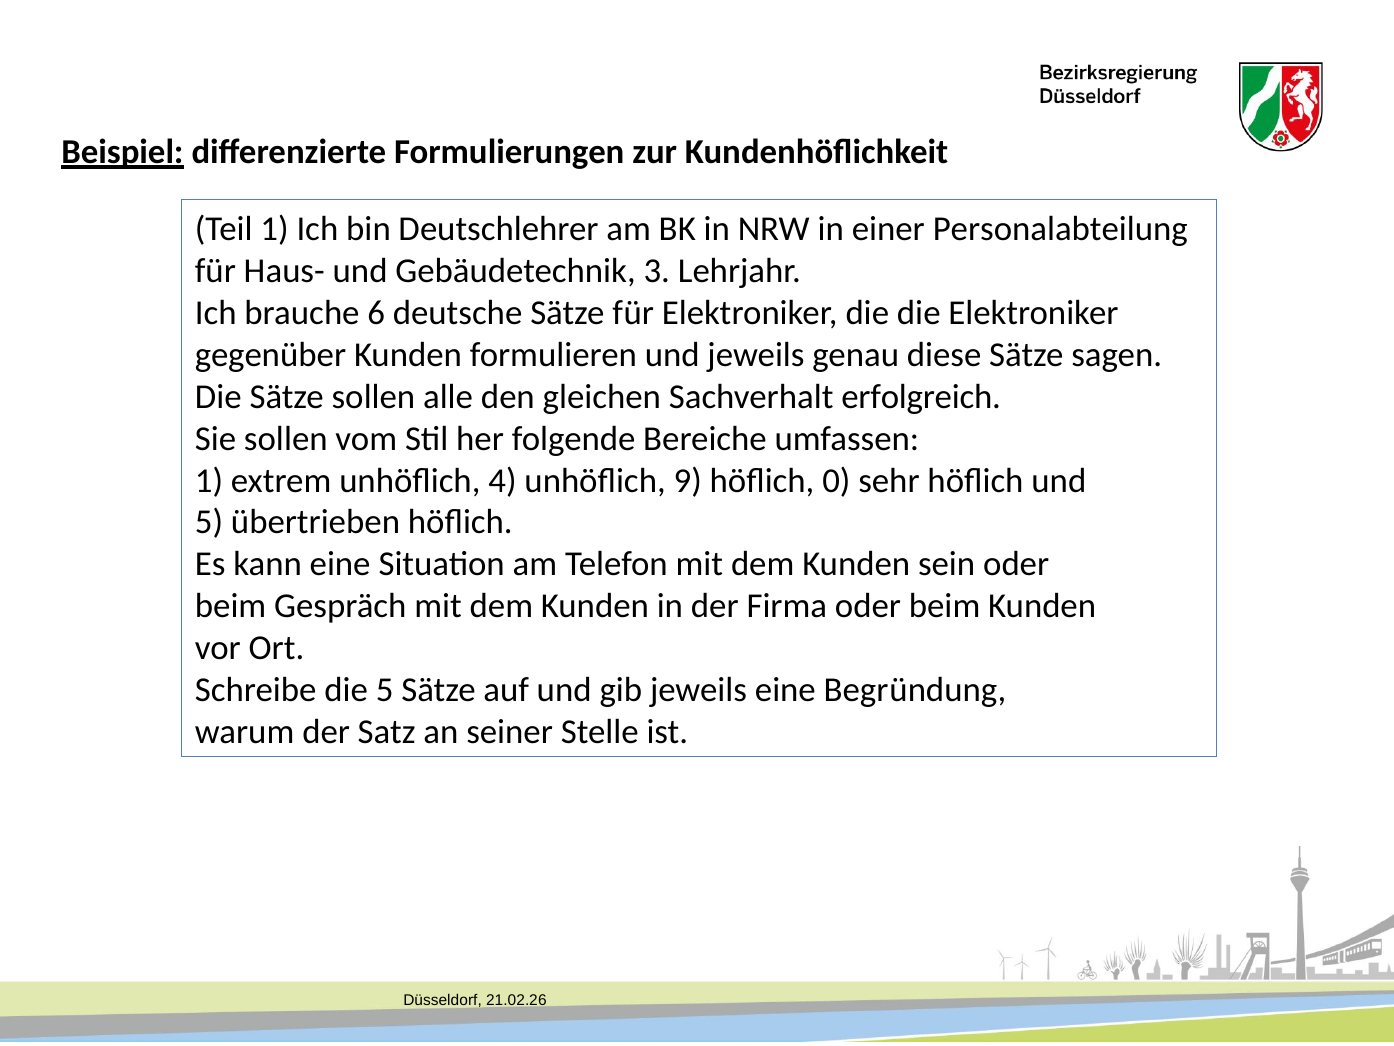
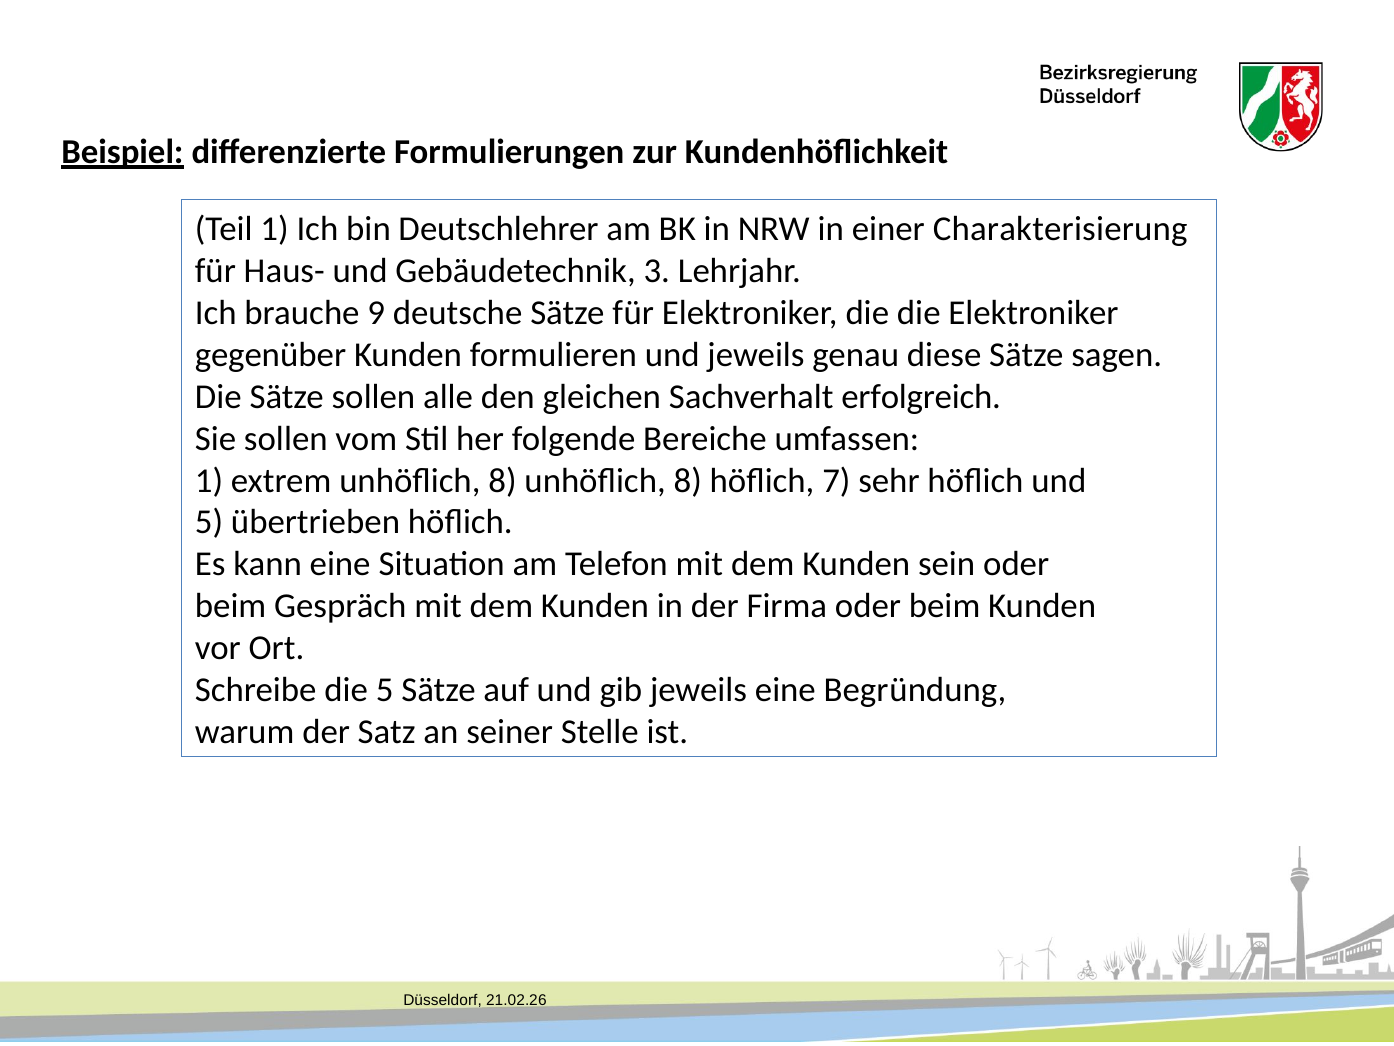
Personalabteilung: Personalabteilung -> Charakterisierung (1060, 229)
6: 6 -> 9 (376, 313)
extrem unhöflich 4: 4 -> 8 (503, 480)
9: 9 -> 8 (688, 480)
0: 0 -> 7 (836, 480)
